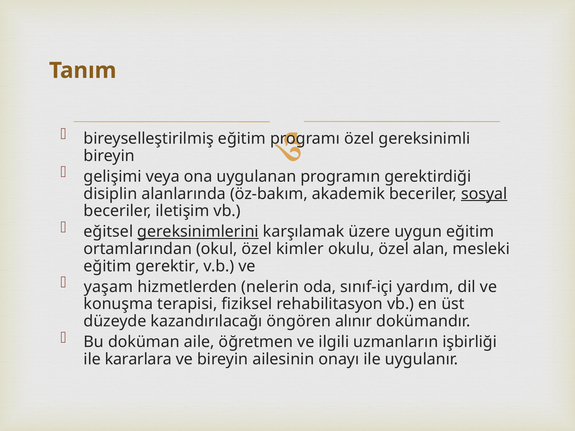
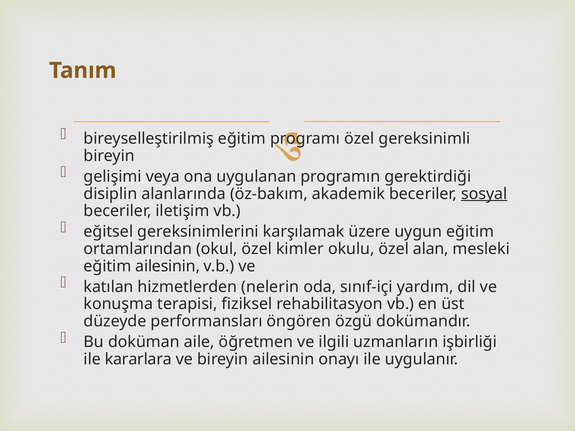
gereksinimlerini underline: present -> none (198, 232)
eğitim gerektir: gerektir -> ailesinin (168, 266)
yaşam: yaşam -> katılan (109, 287)
kazandırılacağı: kazandırılacağı -> performansları (207, 321)
alınır: alınır -> özgü (354, 321)
